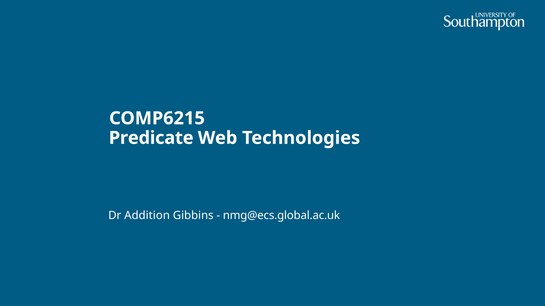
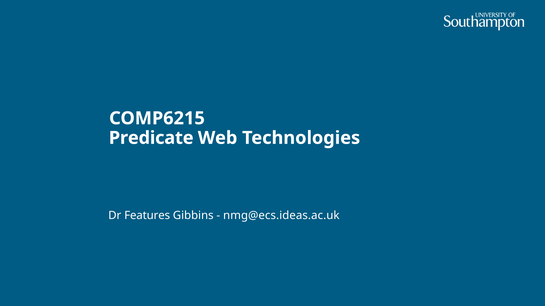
Addition: Addition -> Features (147, 216)
nmg@ecs.global.ac.uk: nmg@ecs.global.ac.uk -> nmg@ecs.ideas.ac.uk (281, 216)
